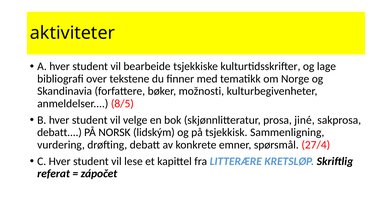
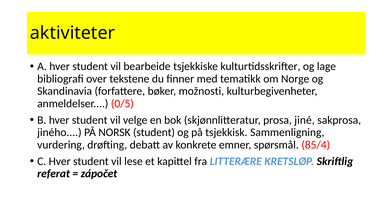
8/5: 8/5 -> 0/5 (122, 103)
debatt: debatt -> jiného (59, 132)
NORSK lidským: lidským -> student (154, 132)
27/4: 27/4 -> 85/4 (316, 144)
